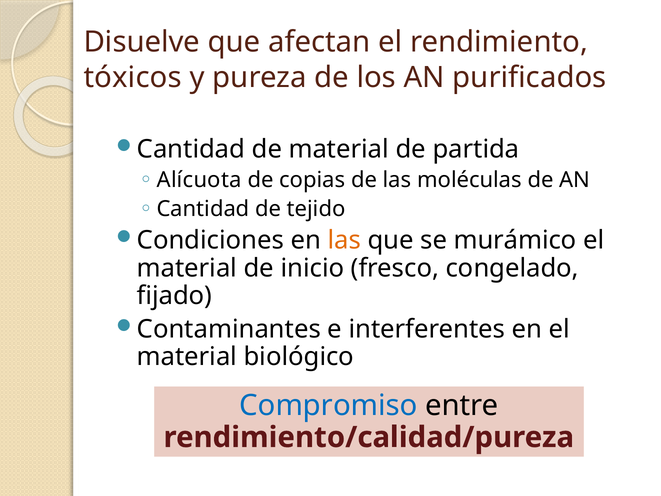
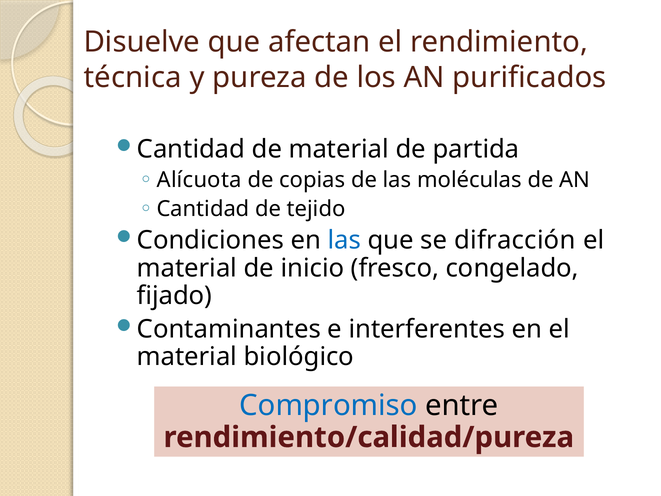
tóxicos: tóxicos -> técnica (133, 78)
las colour: orange -> blue (344, 240)
murámico: murámico -> difracción (515, 240)
